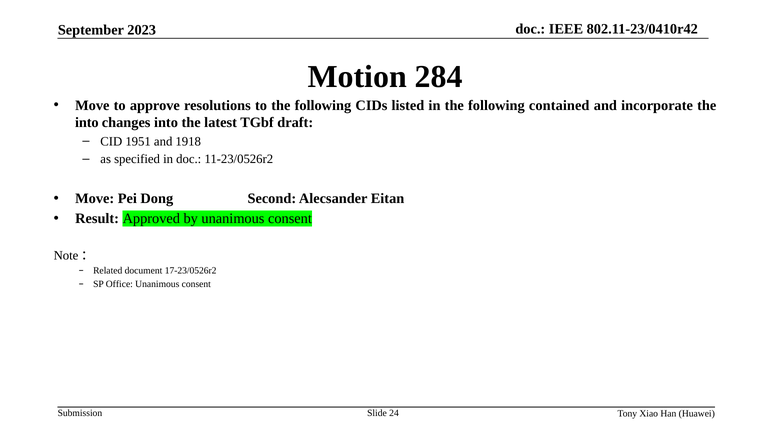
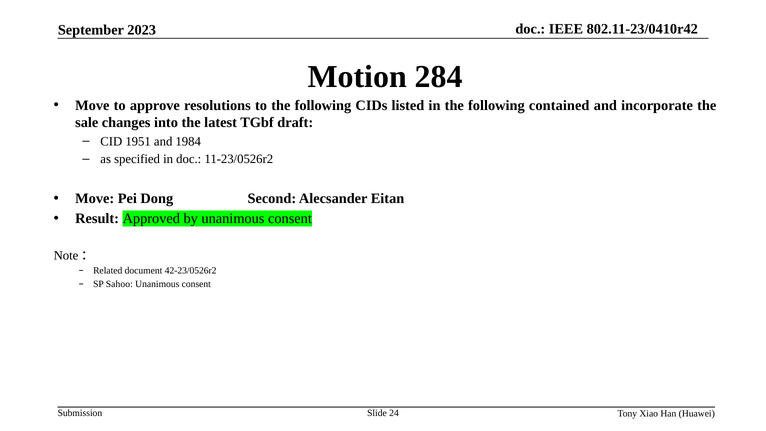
into: into -> sale (87, 123)
1918: 1918 -> 1984 (188, 141)
17-23/0526r2: 17-23/0526r2 -> 42-23/0526r2 (191, 270)
Office: Office -> Sahoo (119, 284)
